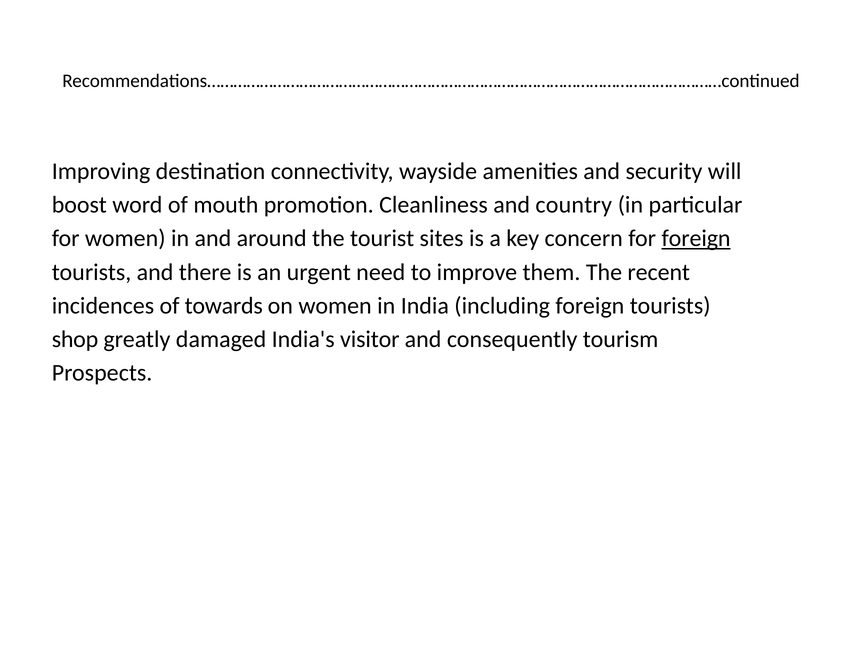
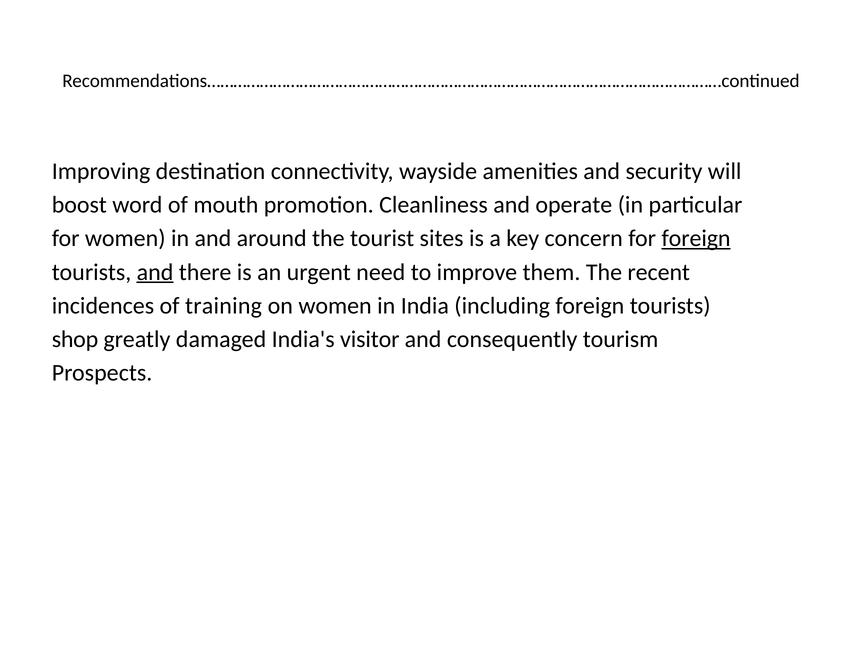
country: country -> operate (574, 205)
and underline: none -> present (155, 272)
towards: towards -> training (223, 306)
